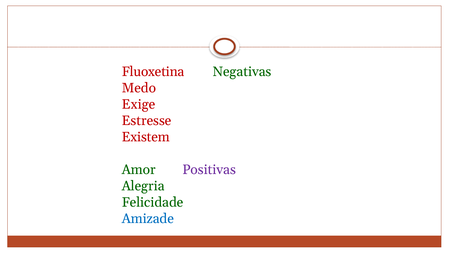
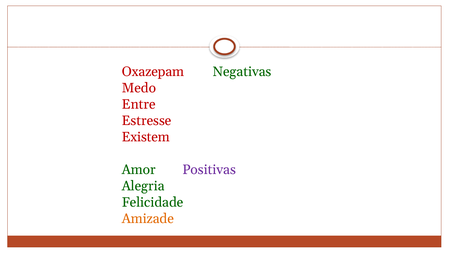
Fluoxetina: Fluoxetina -> Oxazepam (153, 72)
Exige: Exige -> Entre (139, 104)
Amizade colour: blue -> orange (148, 218)
